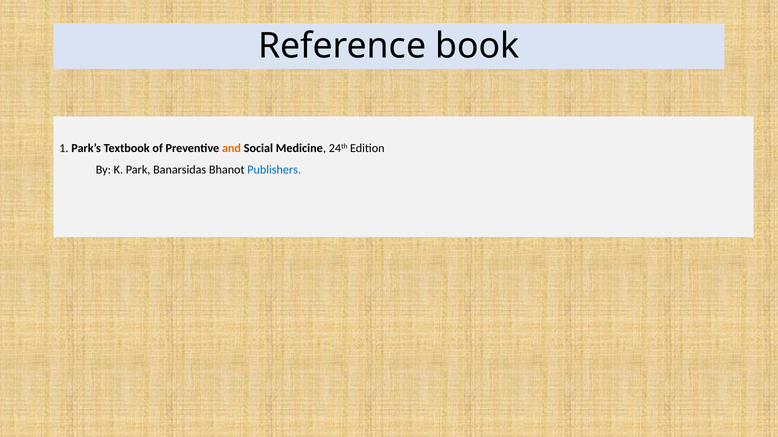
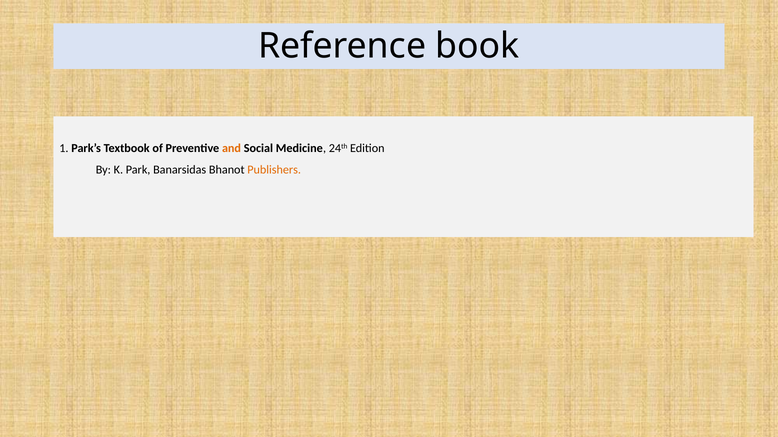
Publishers colour: blue -> orange (274, 170)
